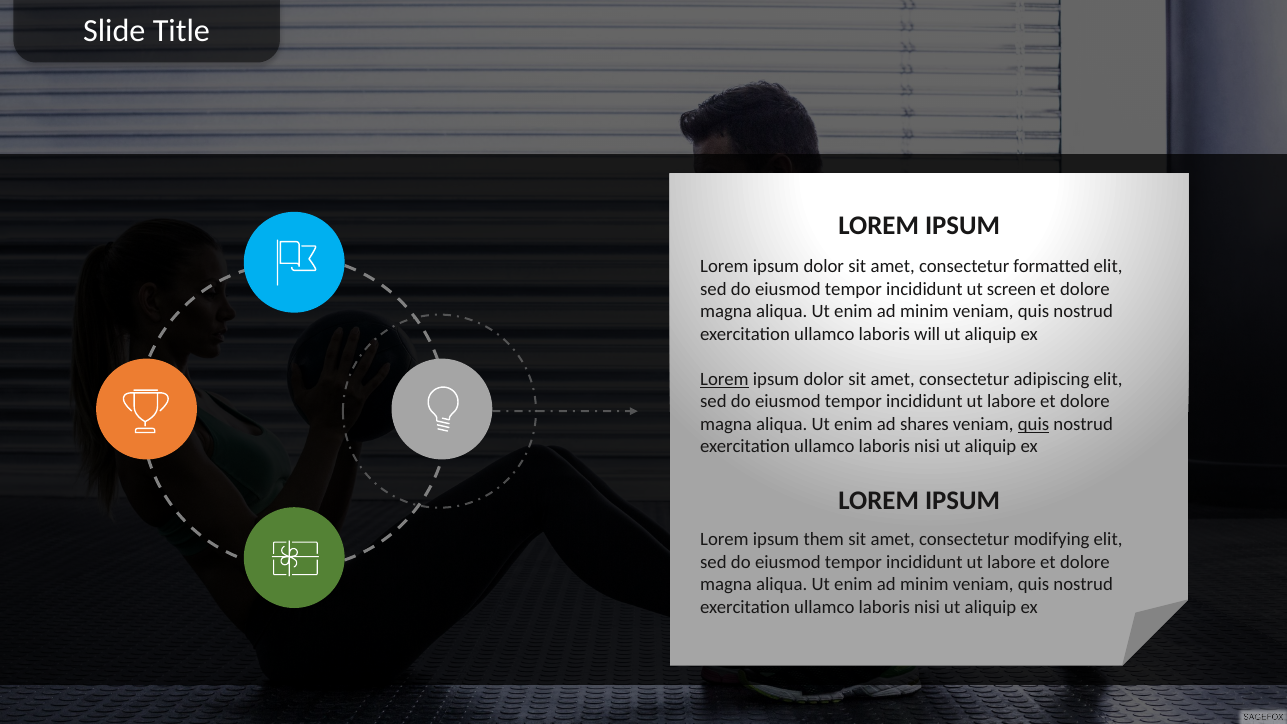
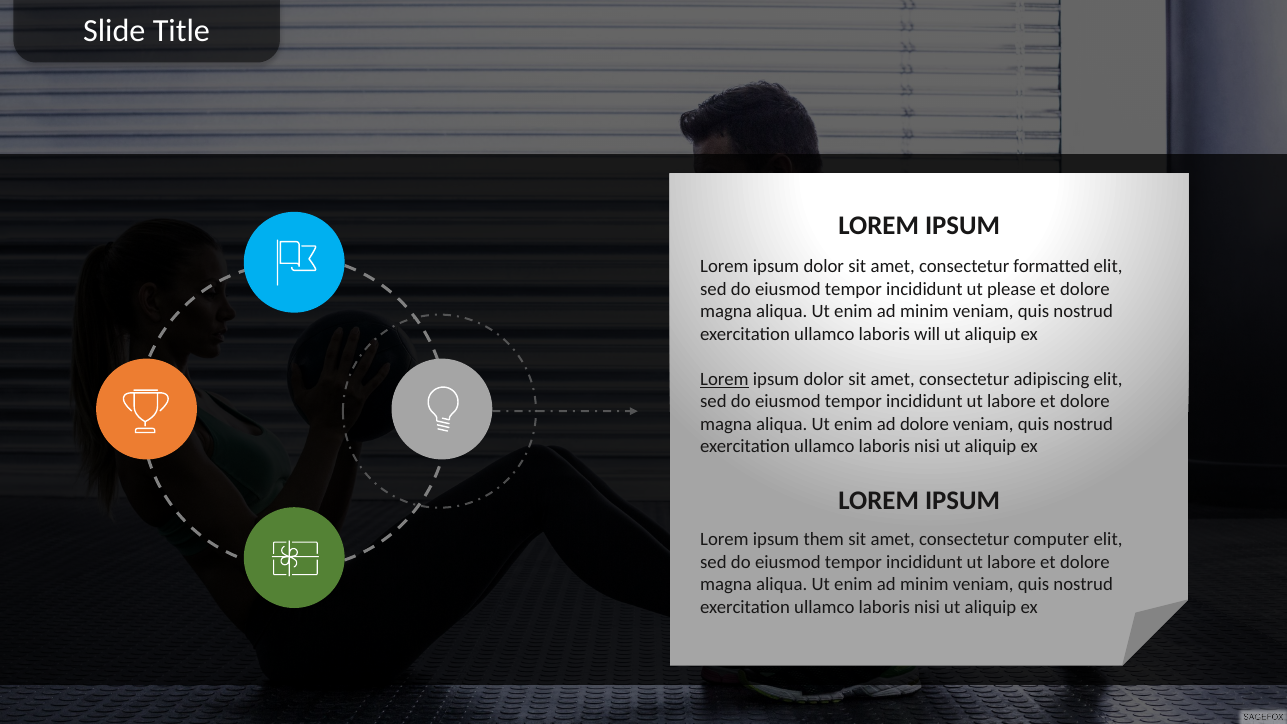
screen: screen -> please (1012, 289)
ad shares: shares -> dolore (924, 424)
quis underline: present -> none (1033, 424)
modifying: modifying -> computer (1051, 539)
